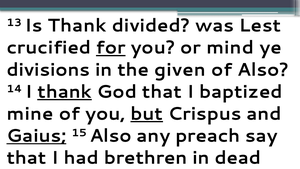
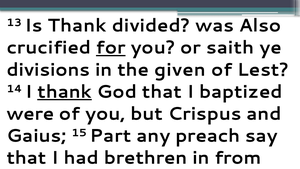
Lest: Lest -> Also (260, 26)
mind: mind -> saith (230, 48)
of Also: Also -> Lest (263, 70)
mine: mine -> were (30, 114)
but underline: present -> none (147, 114)
Gaius underline: present -> none (36, 136)
15 Also: Also -> Part (110, 136)
dead: dead -> from (238, 158)
